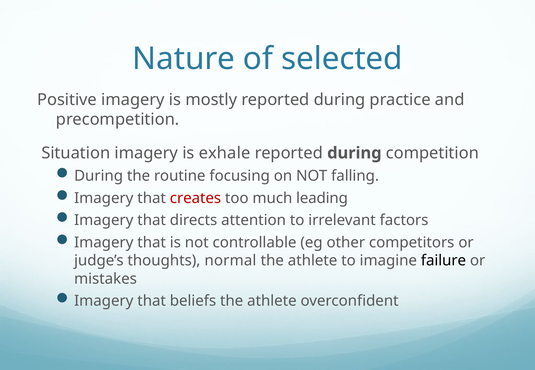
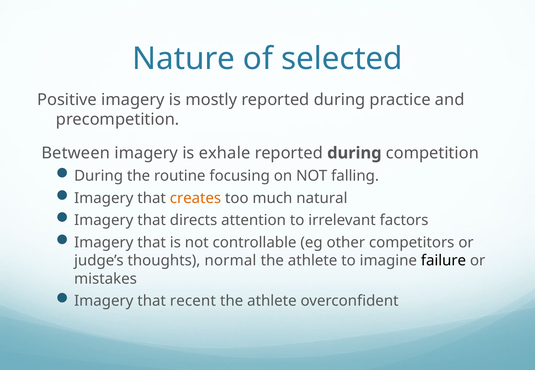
Situation: Situation -> Between (76, 153)
creates colour: red -> orange (195, 198)
leading: leading -> natural (322, 198)
beliefs: beliefs -> recent (193, 301)
